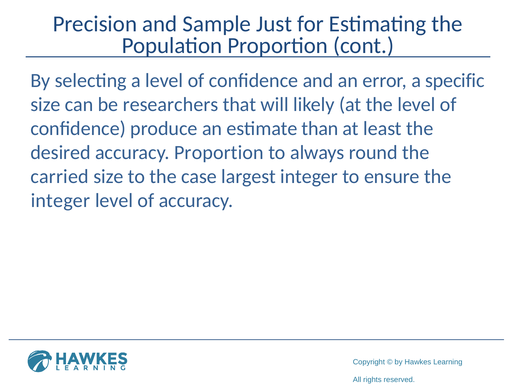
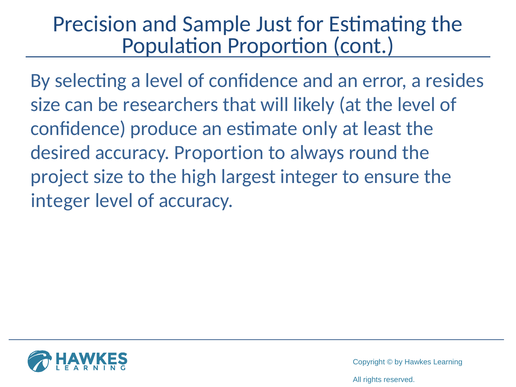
specific: specific -> resides (455, 80)
than: than -> only (320, 129)
carried: carried -> project (60, 177)
case: case -> high (199, 177)
